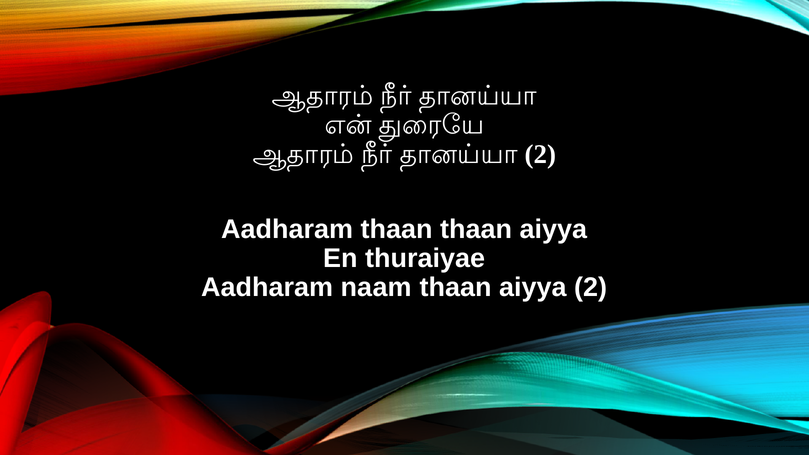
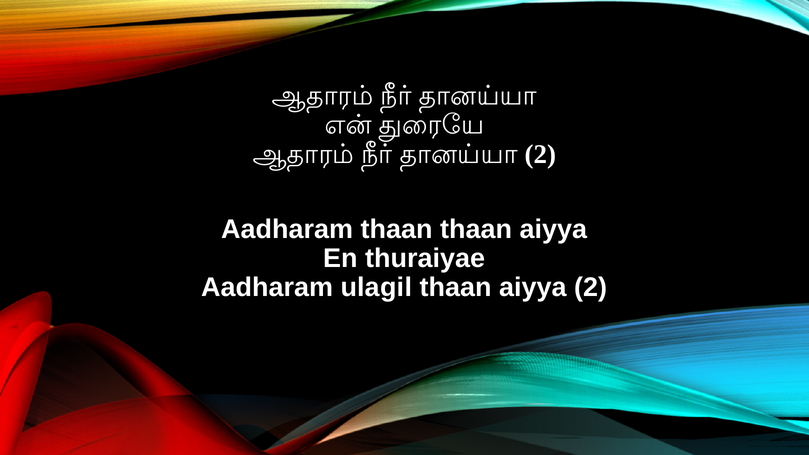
naam: naam -> ulagil (376, 288)
